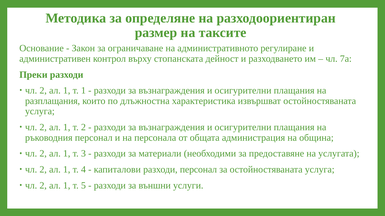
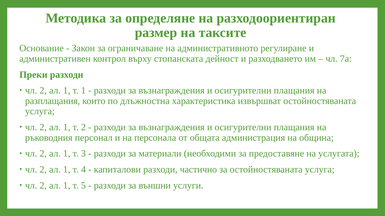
разходи персонал: персонал -> частично (198, 170)
